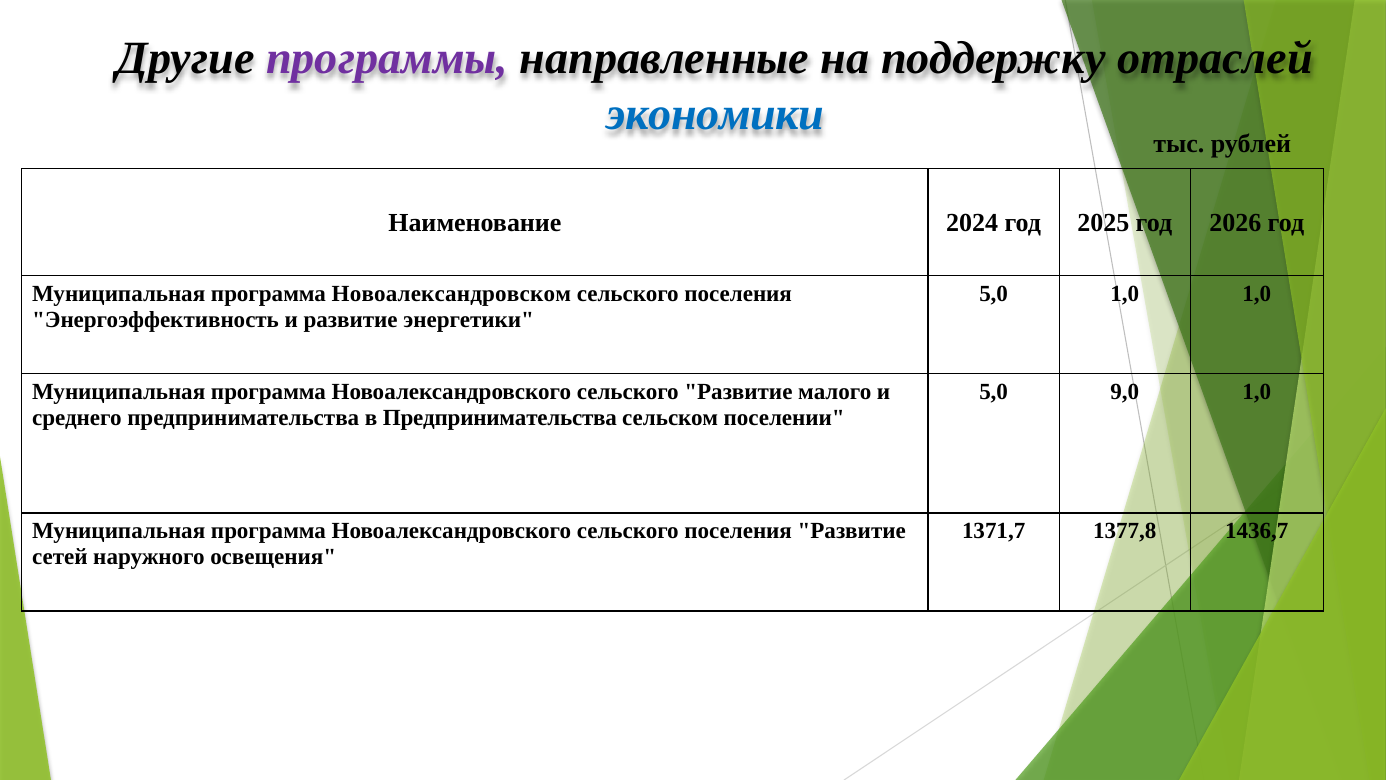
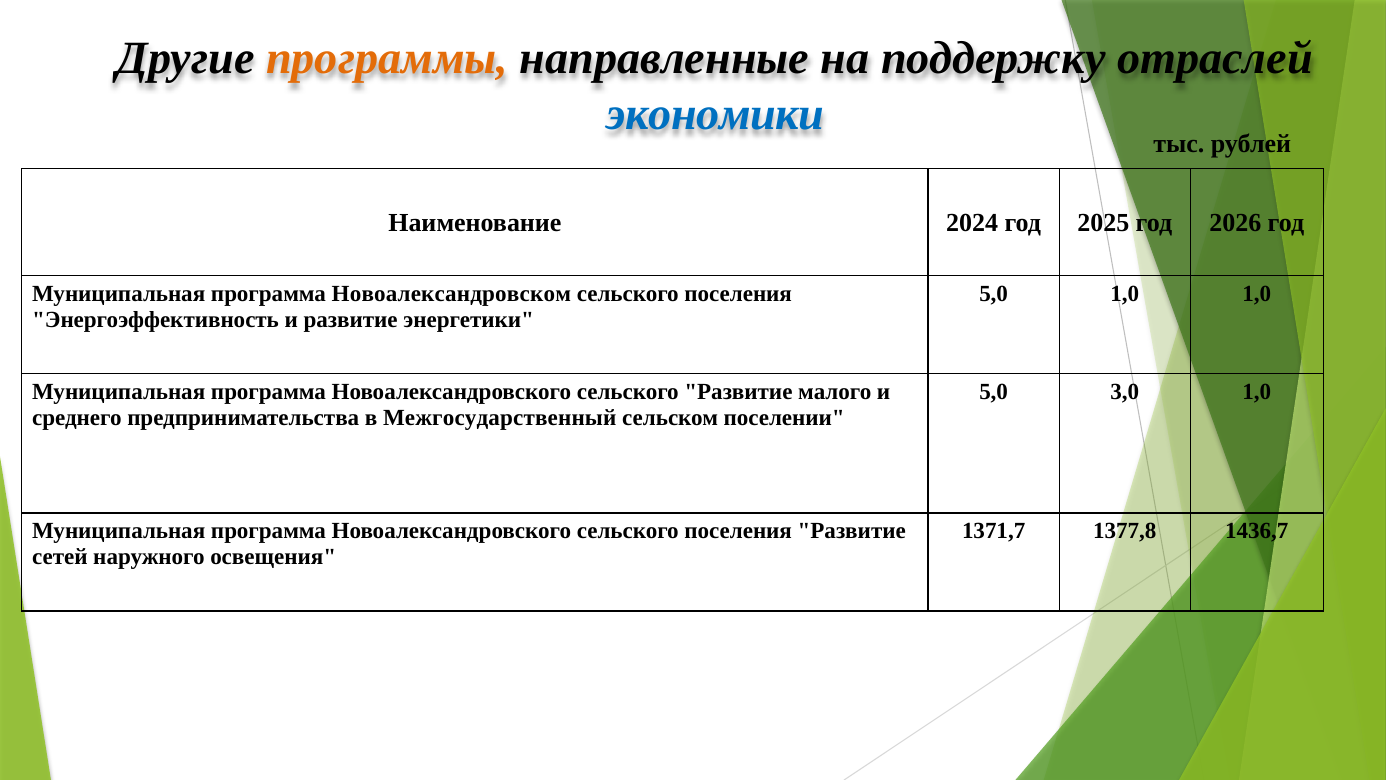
программы colour: purple -> orange (387, 58)
9,0: 9,0 -> 3,0 (1125, 392)
в Предпринимательства: Предпринимательства -> Межгосударственный (500, 417)
